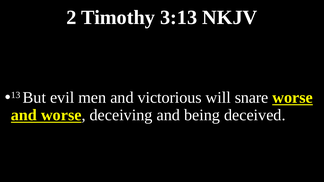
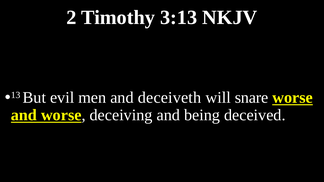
victorious: victorious -> deceiveth (170, 98)
